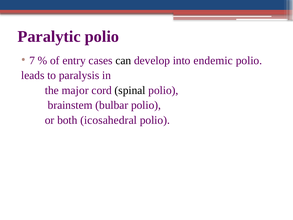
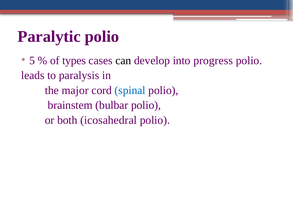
7: 7 -> 5 (32, 60)
entry: entry -> types (74, 60)
endemic: endemic -> progress (213, 60)
spinal colour: black -> blue (130, 90)
